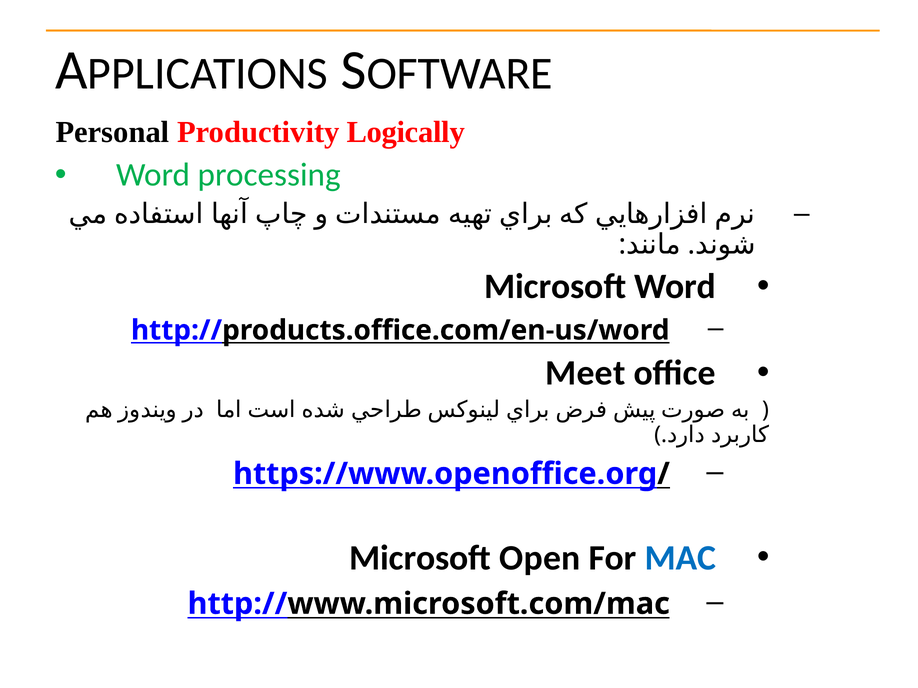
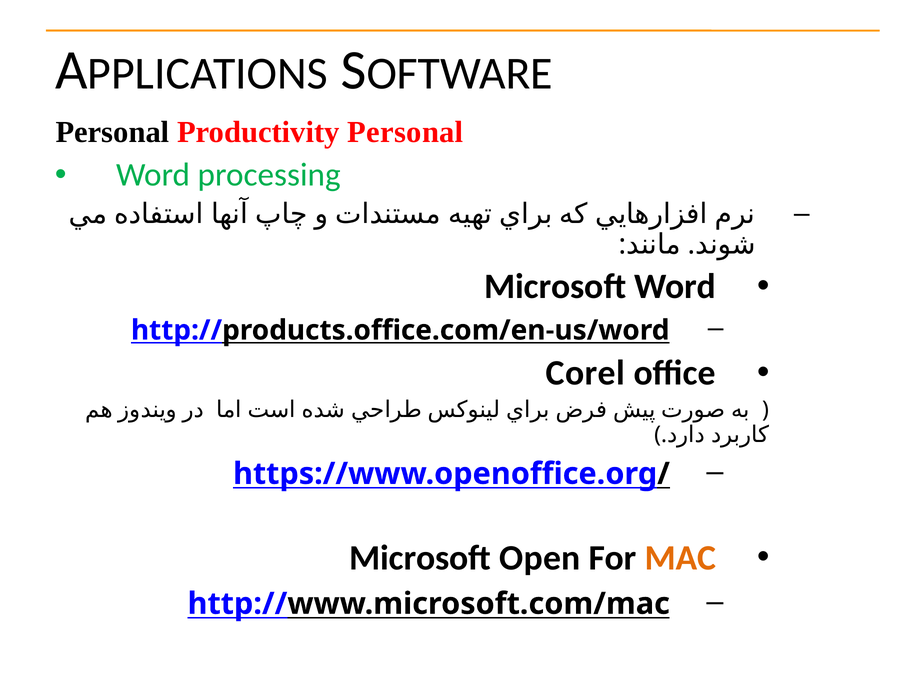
Productivity Logically: Logically -> Personal (405, 132)
Meet: Meet -> Corel (585, 373)
MAC colour: blue -> orange (680, 558)
